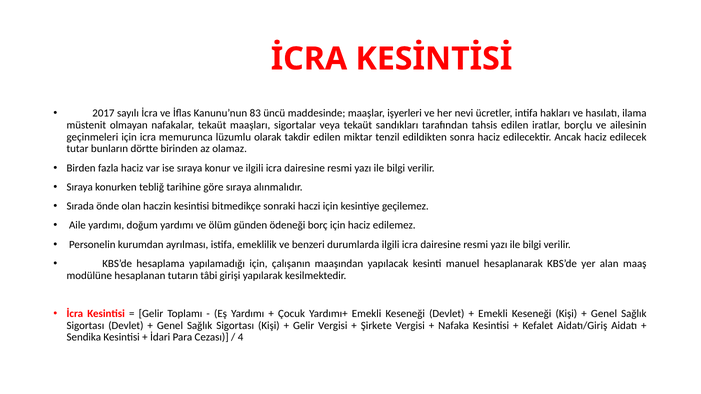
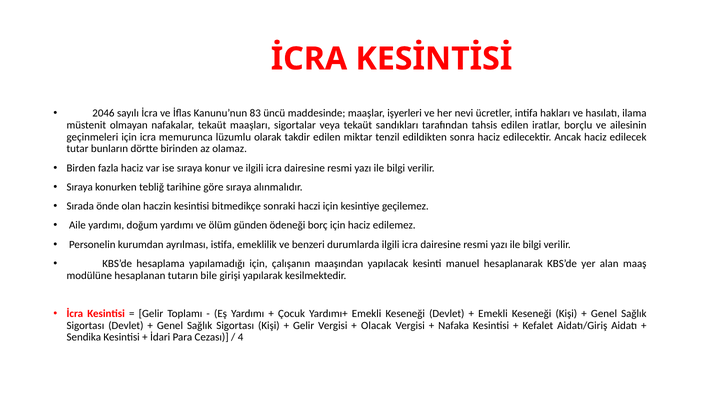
2017: 2017 -> 2046 (103, 113)
tâbi: tâbi -> bile (209, 276)
Şirkete: Şirkete -> Olacak (376, 326)
